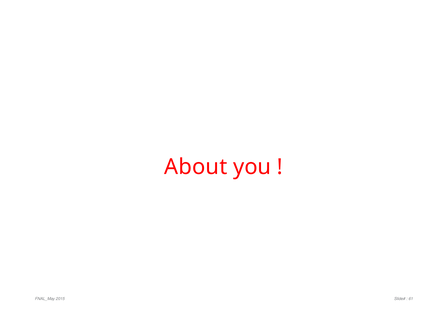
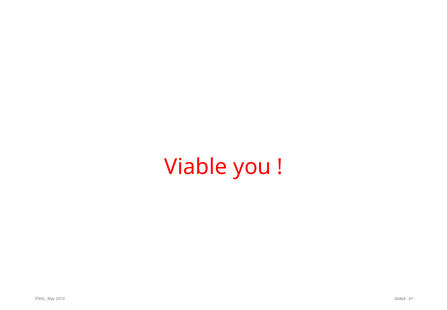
About: About -> Viable (196, 167)
